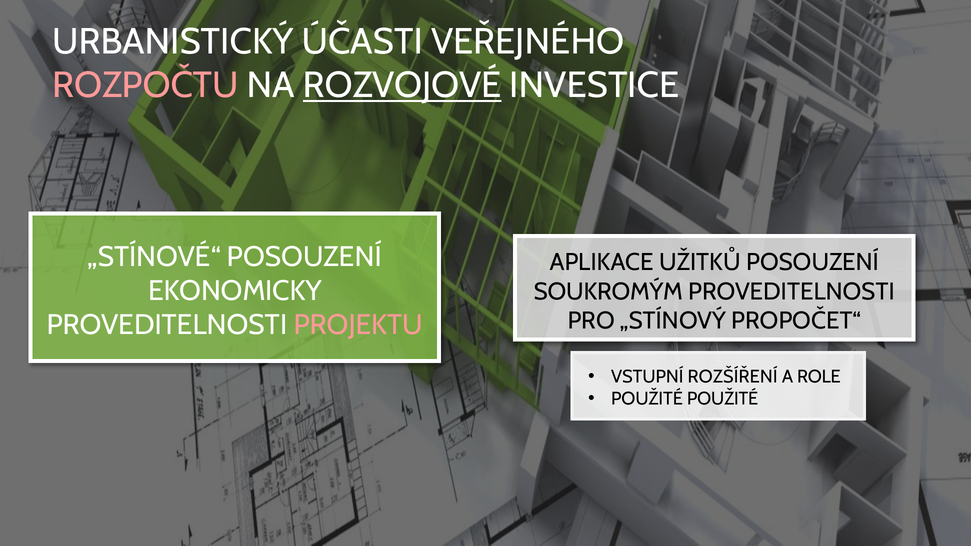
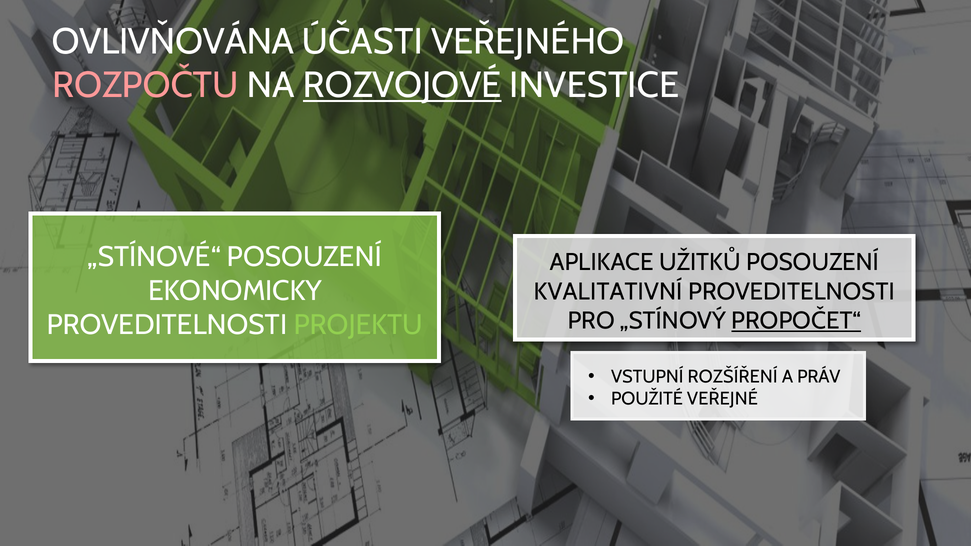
URBANISTICKÝ: URBANISTICKÝ -> OVLIVŇOVÁNA (173, 42)
SOUKROMÝM: SOUKROMÝM -> KVALITATIVNÍ (608, 292)
PROPOČET“ underline: none -> present (796, 321)
PROJEKTU colour: pink -> light green (358, 325)
ROLE: ROLE -> PRÁV (819, 377)
POUŽITÉ POUŽITÉ: POUŽITÉ -> VEŘEJNÉ (722, 399)
